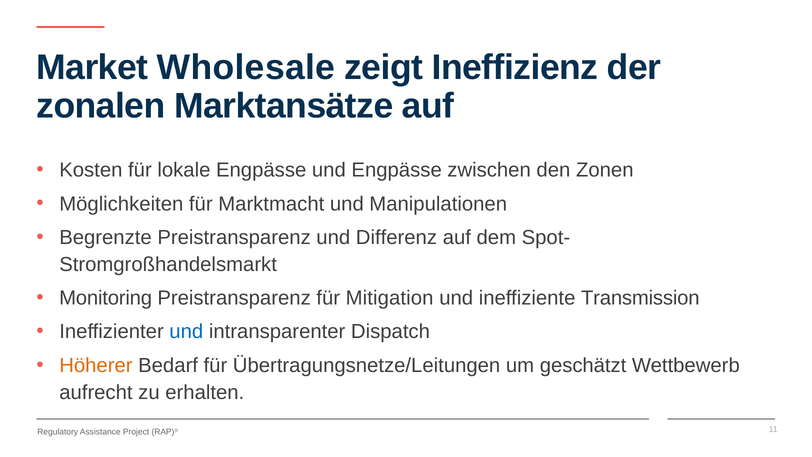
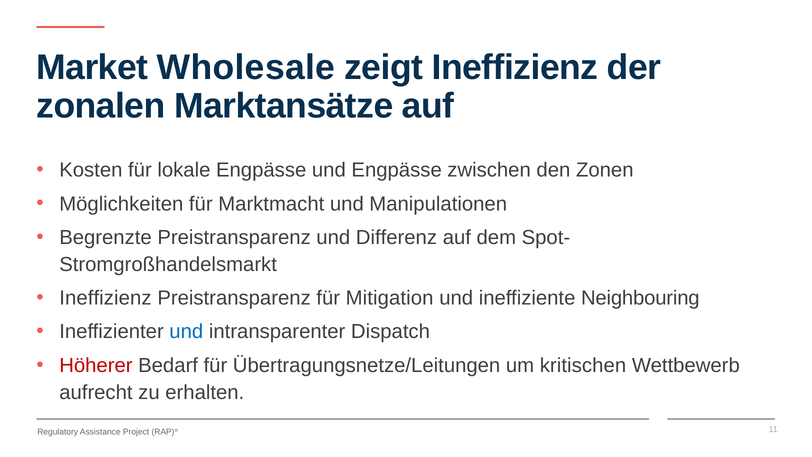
Monitoring: Monitoring -> Ineffizienz (105, 298)
Transmission: Transmission -> Neighbouring (640, 298)
Höherer colour: orange -> red (96, 365)
geschätzt: geschätzt -> kritischen (583, 365)
